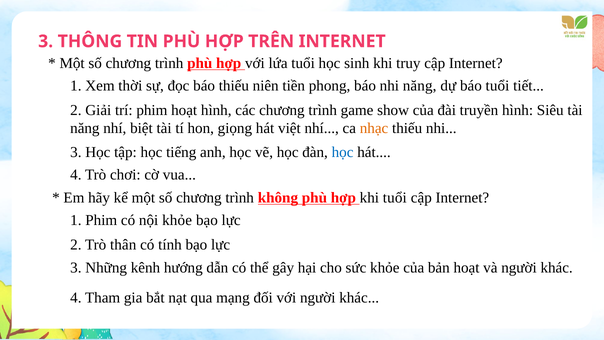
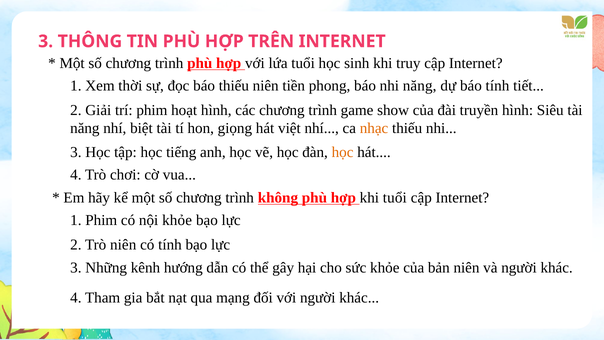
báo tuổi: tuổi -> tính (497, 86)
học colour: blue -> orange (343, 152)
Trò thân: thân -> niên (123, 245)
bản hoạt: hoạt -> niên (466, 268)
